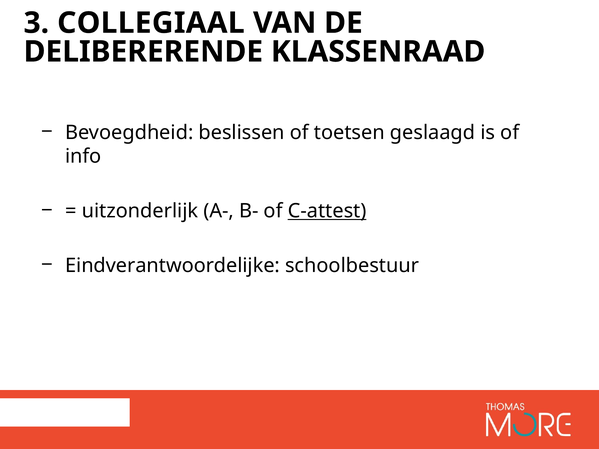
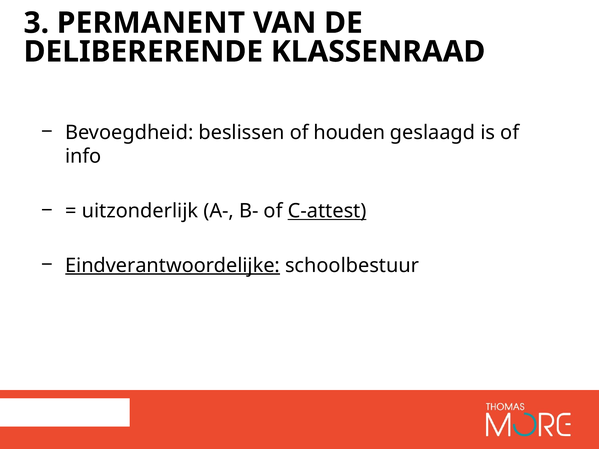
COLLEGIAAL: COLLEGIAAL -> PERMANENT (151, 23)
toetsen: toetsen -> houden (349, 132)
Eindverantwoordelijke underline: none -> present (173, 266)
